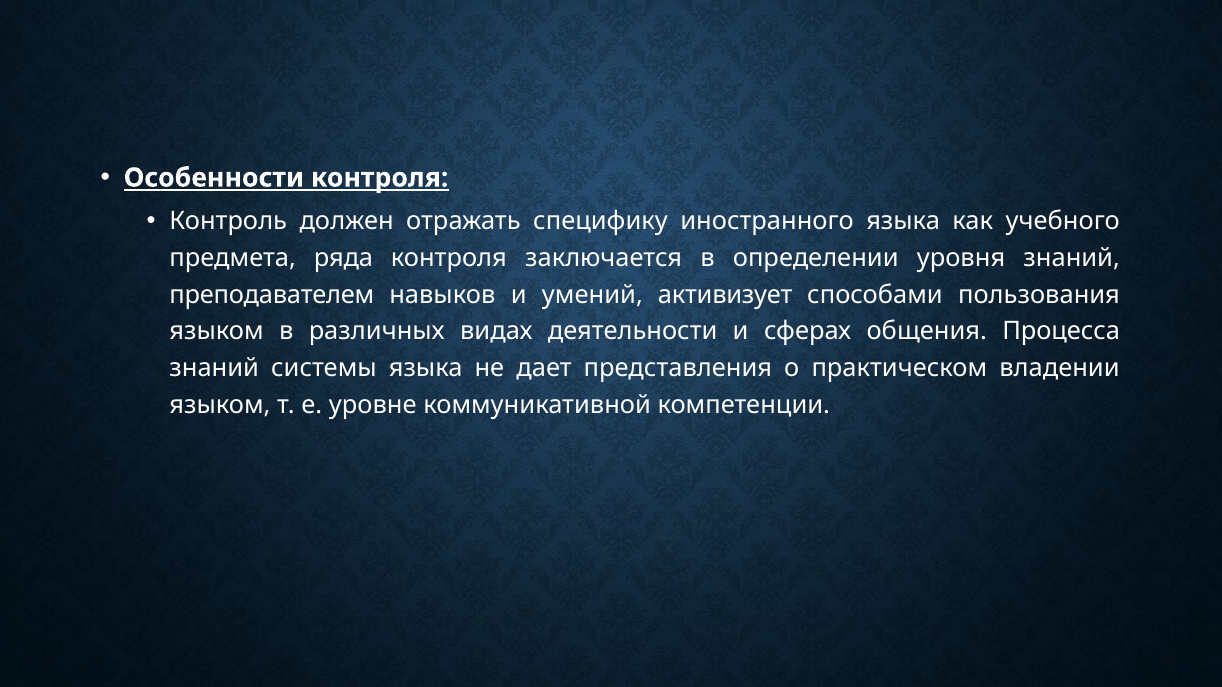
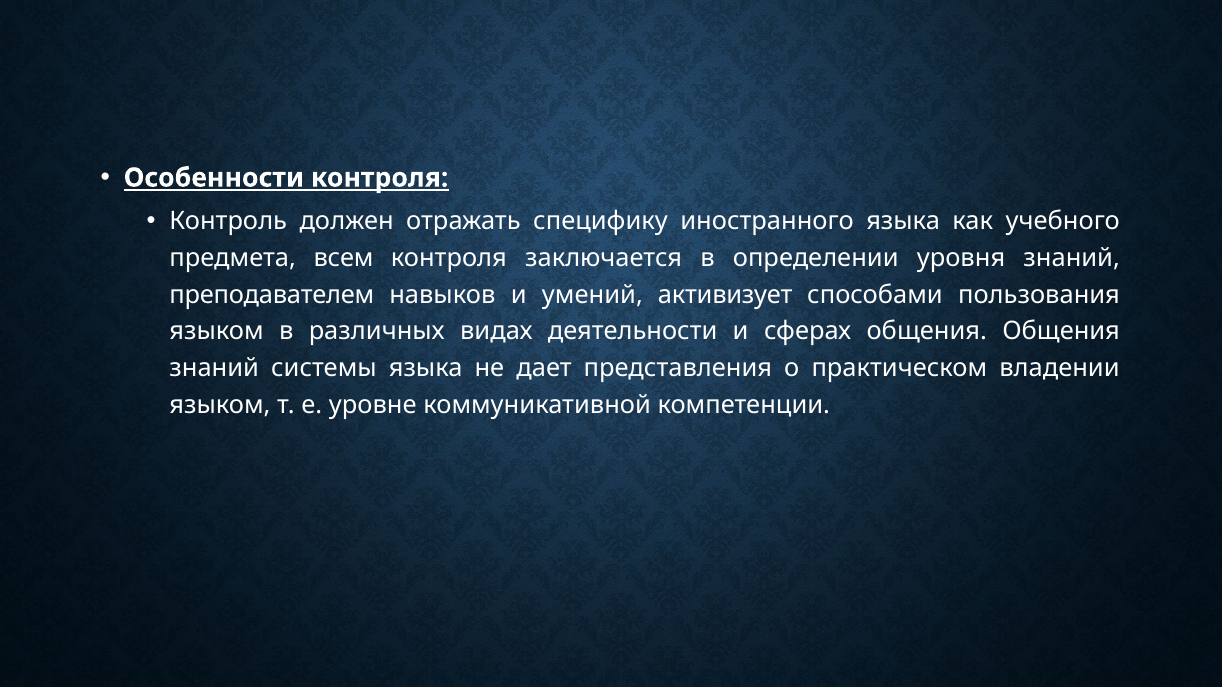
ряда: ряда -> всем (343, 258)
общения Процесса: Процесса -> Общения (1061, 332)
